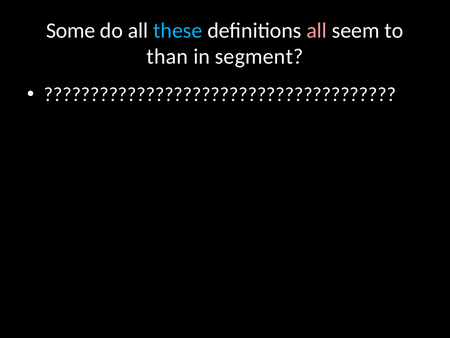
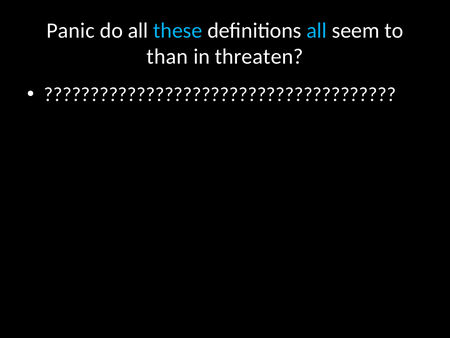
Some: Some -> Panic (71, 30)
all colour: pink -> light blue (317, 30)
segment: segment -> threaten (259, 57)
